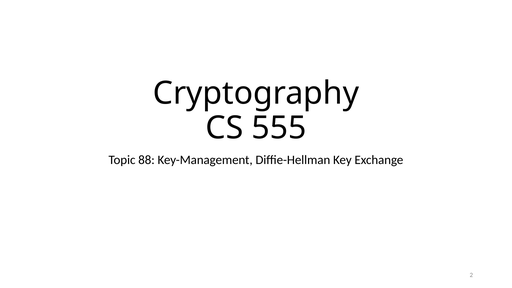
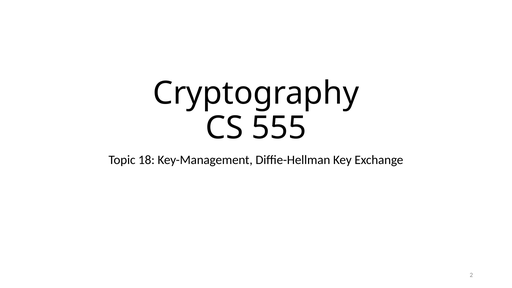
88: 88 -> 18 (147, 160)
